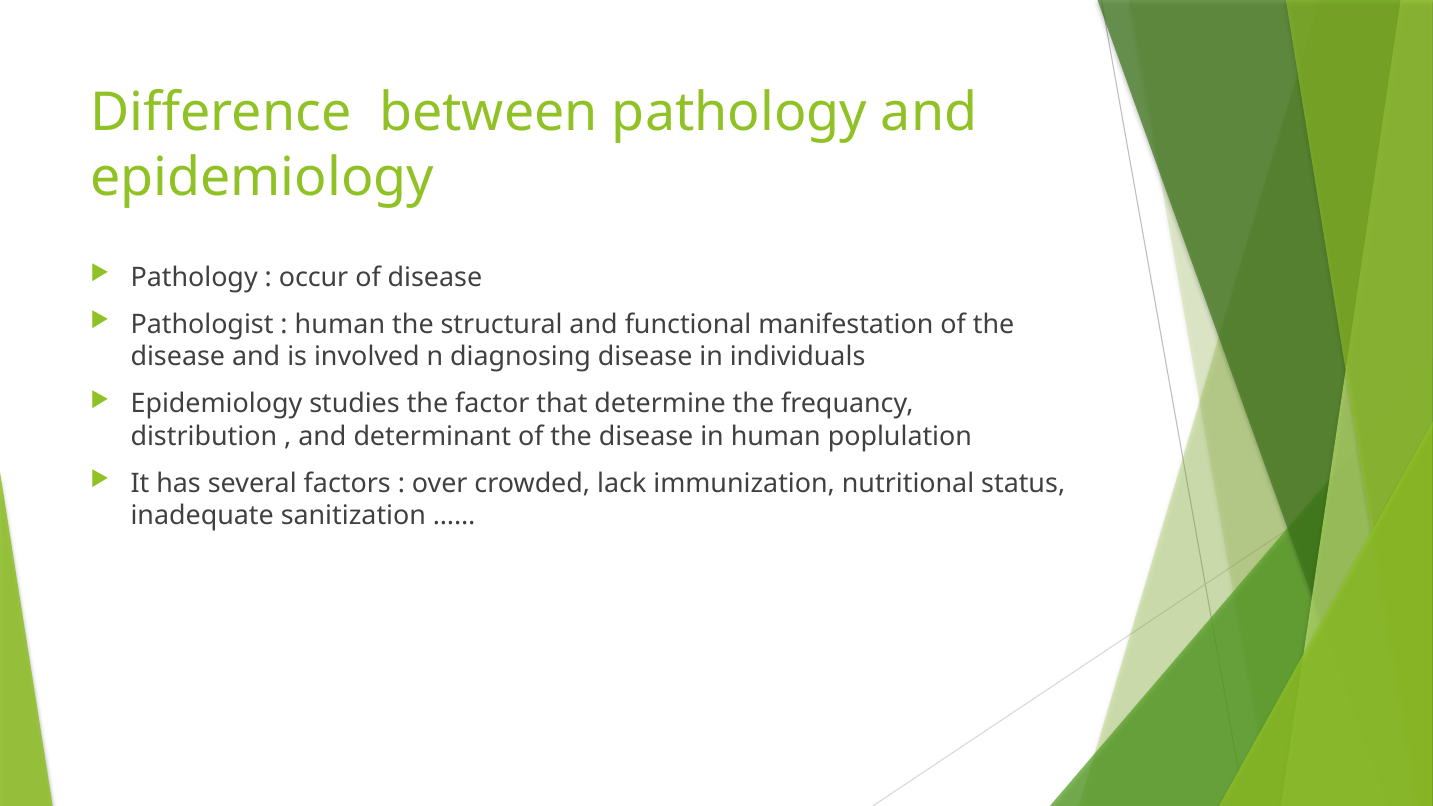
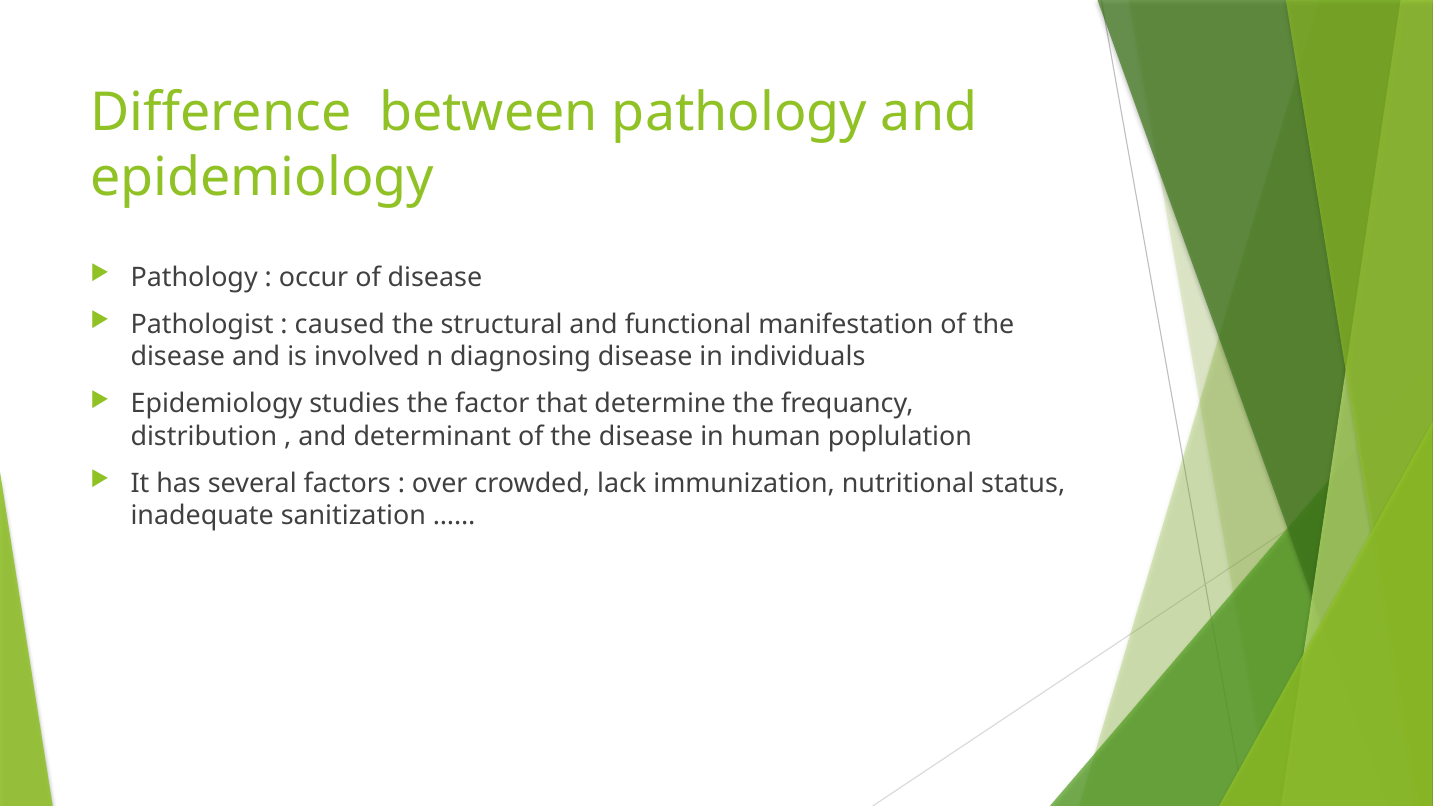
human: human -> caused (340, 325)
